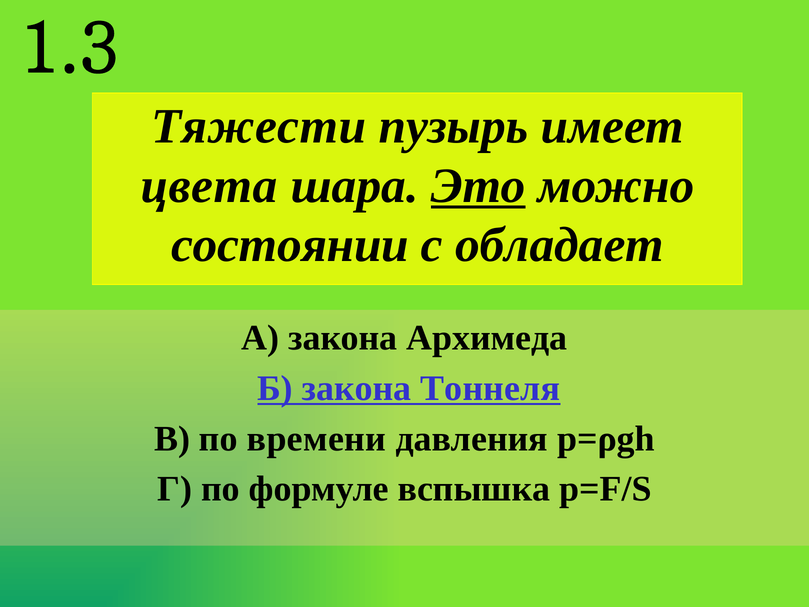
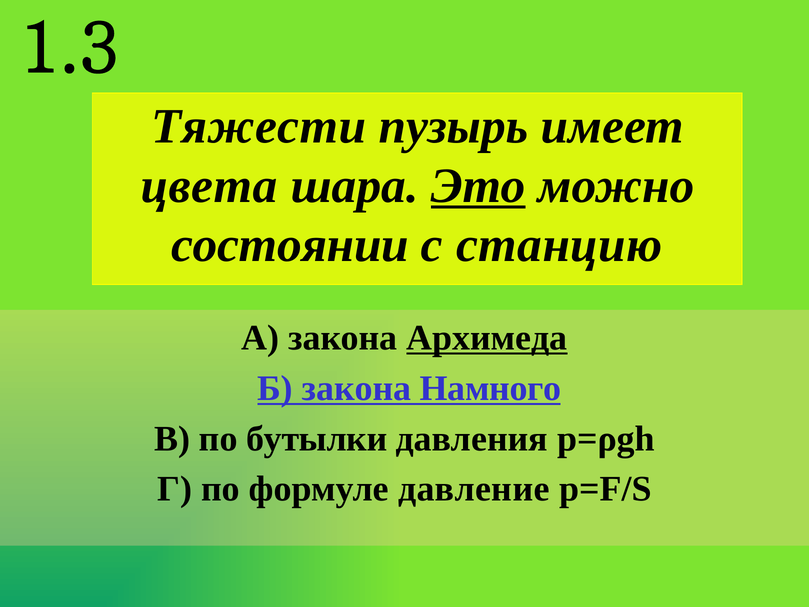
обладает: обладает -> станцию (559, 245)
Архимеда underline: none -> present (487, 338)
Тоннеля: Тоннеля -> Намного (491, 388)
времени: времени -> бутылки (317, 439)
вспышка: вспышка -> давление (474, 489)
